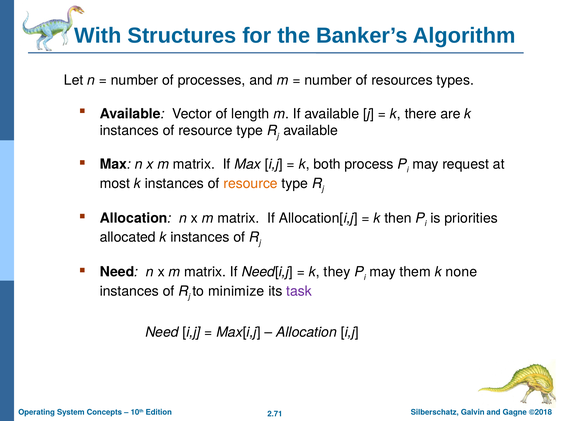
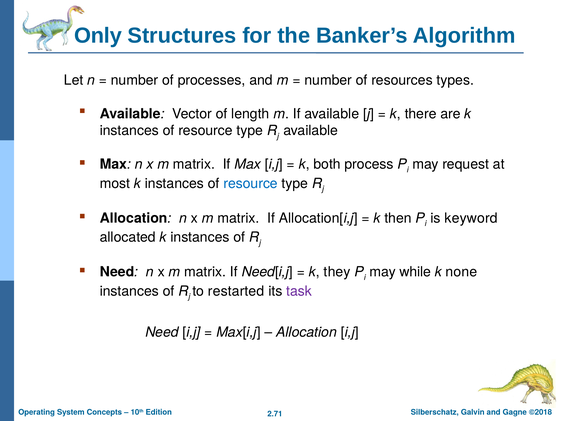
With: With -> Only (98, 36)
resource colour: orange -> blue (251, 183)
priorities: priorities -> keyword (471, 218)
them: them -> while (415, 272)
minimize: minimize -> restarted (236, 291)
